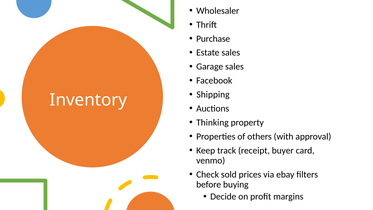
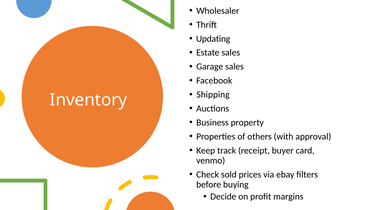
Purchase: Purchase -> Updating (213, 39)
Thinking: Thinking -> Business (212, 122)
